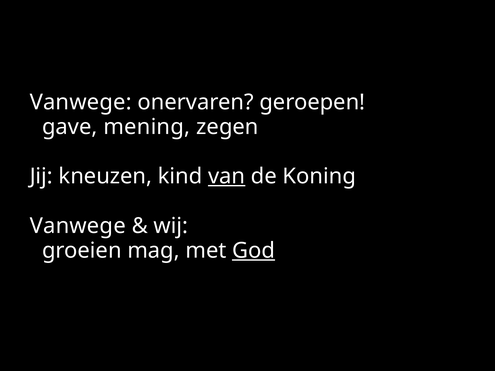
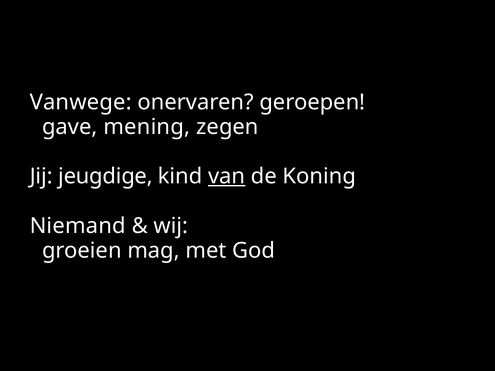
kneuzen: kneuzen -> jeugdige (105, 176)
Vanwege: Vanwege -> Niemand (78, 226)
God underline: present -> none (254, 251)
